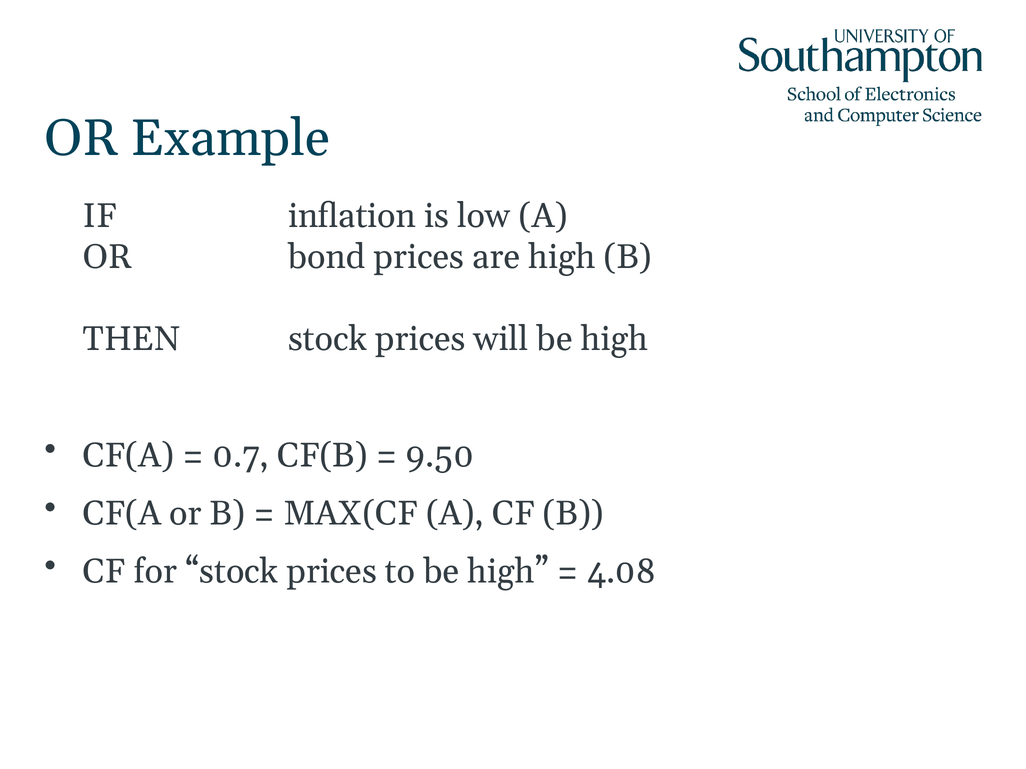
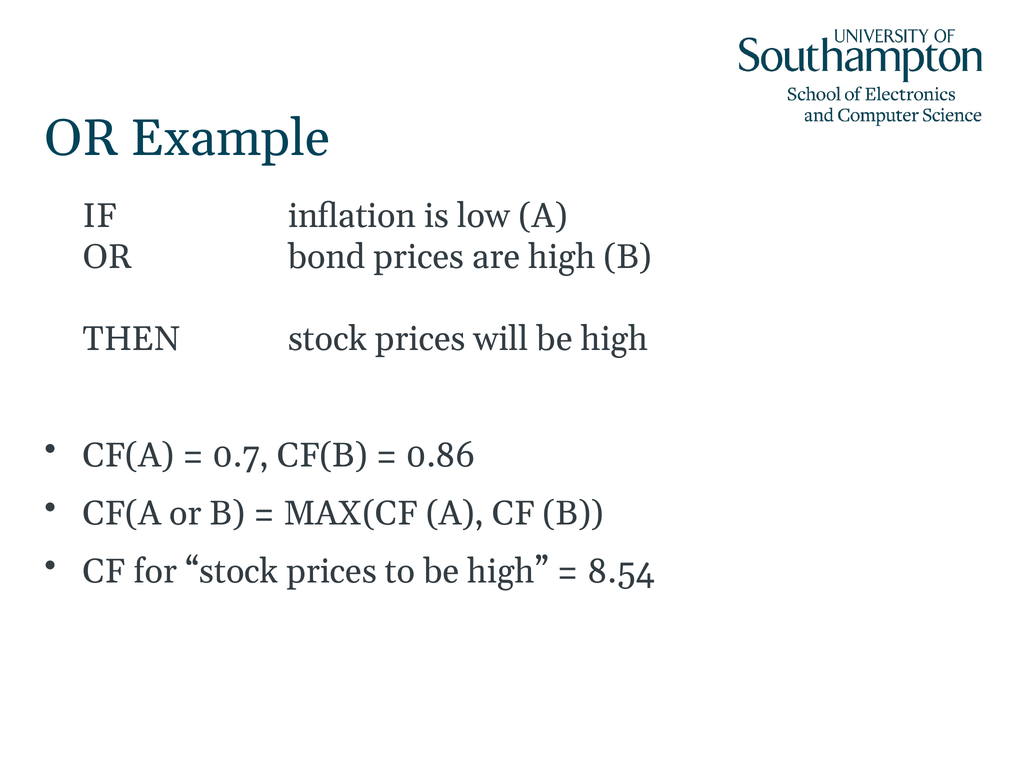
9.50: 9.50 -> 0.86 (440, 456)
4.08: 4.08 -> 8.54 (621, 572)
